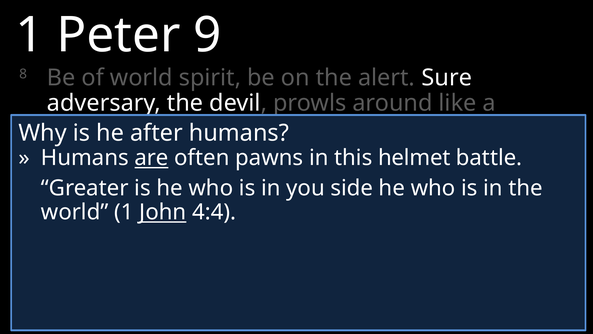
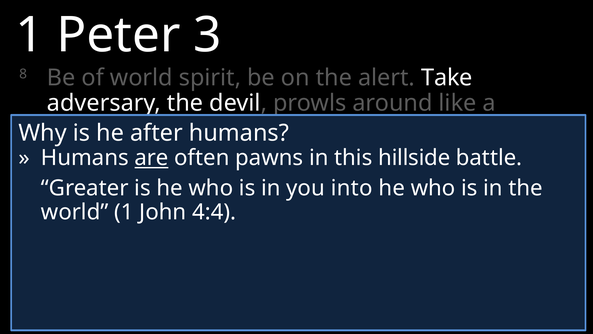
9: 9 -> 3 (207, 35)
Sure: Sure -> Take (447, 78)
helmet: helmet -> hillside (414, 158)
side: side -> into (352, 188)
John underline: present -> none (163, 212)
